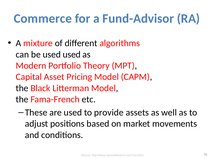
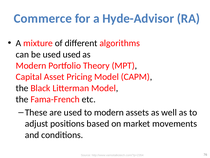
Fund-Advisor: Fund-Advisor -> Hyde-Advisor (138, 18)
to provide: provide -> modern (109, 112)
